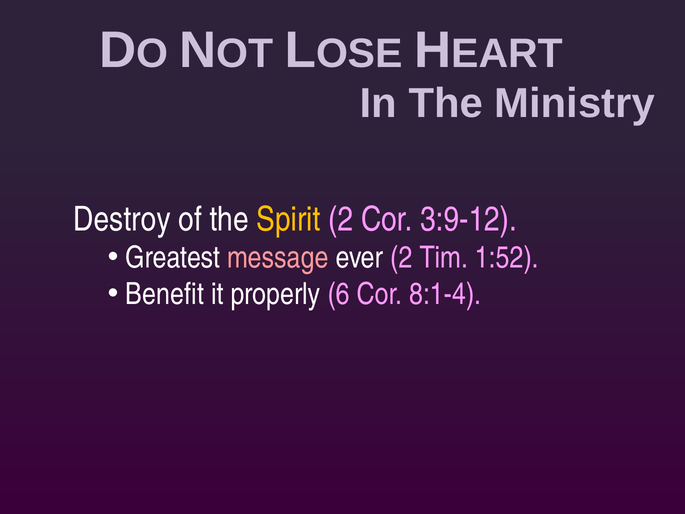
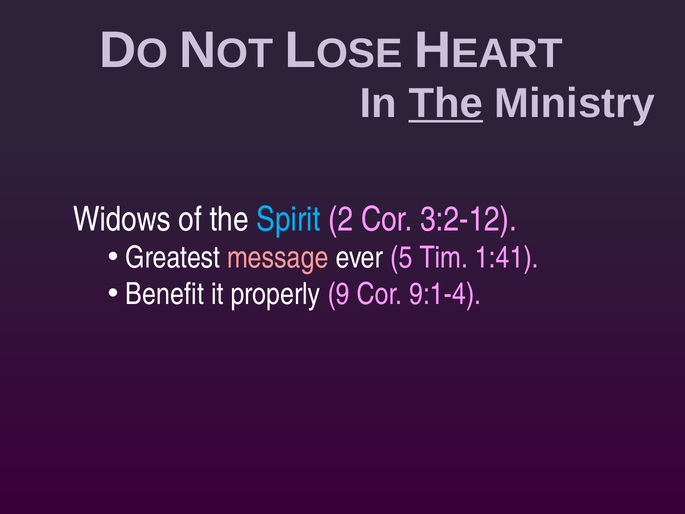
The underline: none -> present (446, 103)
Destroy: Destroy -> Widows (122, 219)
Spirit colour: yellow -> light blue (288, 219)
3:9-12: 3:9-12 -> 3:2-12 (469, 219)
ever 2: 2 -> 5 (402, 258)
1:52: 1:52 -> 1:41 (507, 258)
6: 6 -> 9 (339, 294)
8:1-4: 8:1-4 -> 9:1-4 (445, 294)
